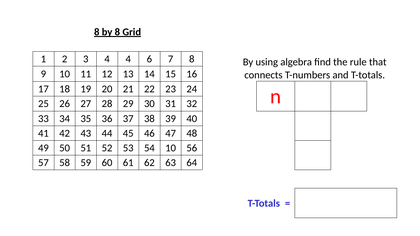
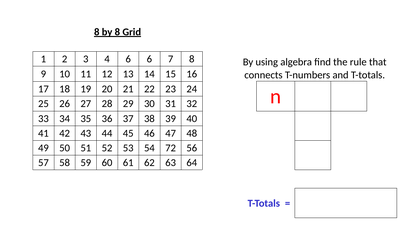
4 4: 4 -> 6 (128, 59)
54 10: 10 -> 72 (171, 148)
